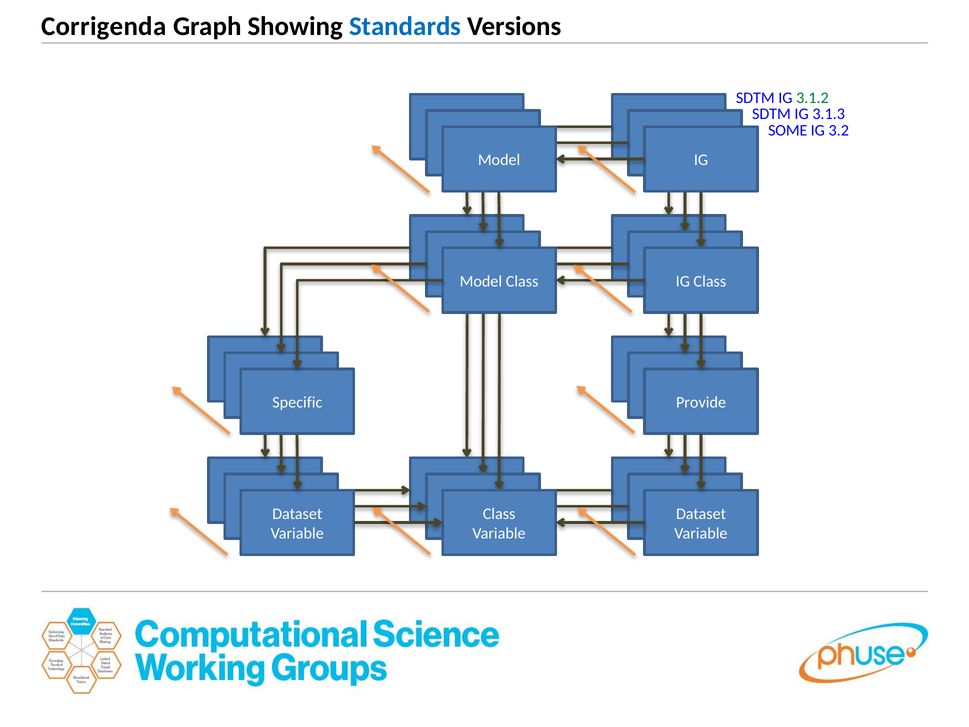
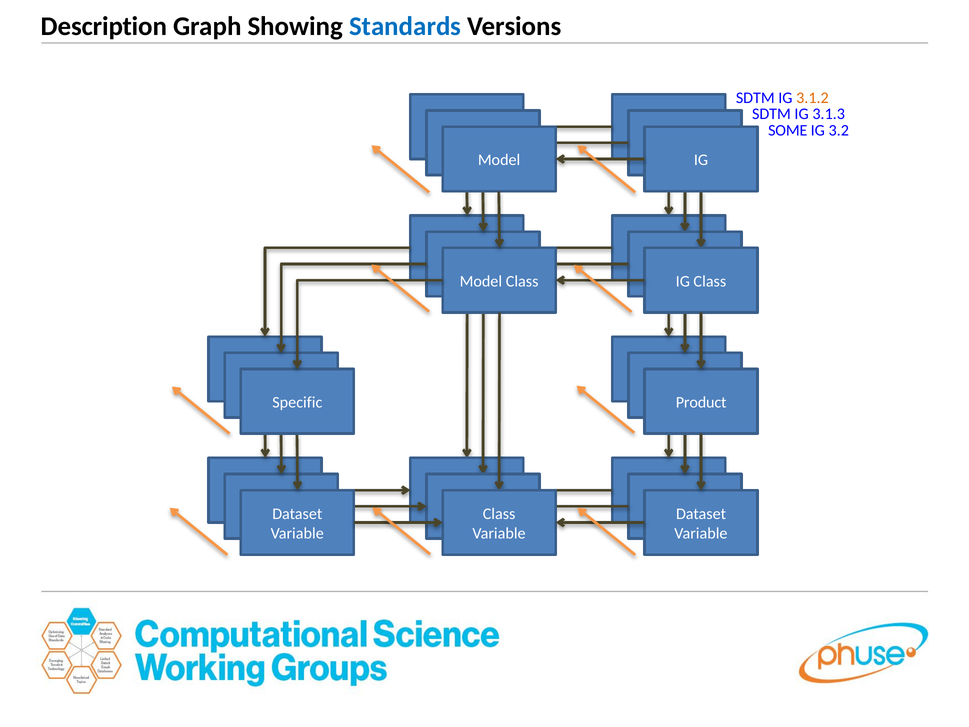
Corrigenda: Corrigenda -> Description (104, 26)
3.1.2 colour: green -> orange (812, 98)
Provide: Provide -> Product (701, 402)
